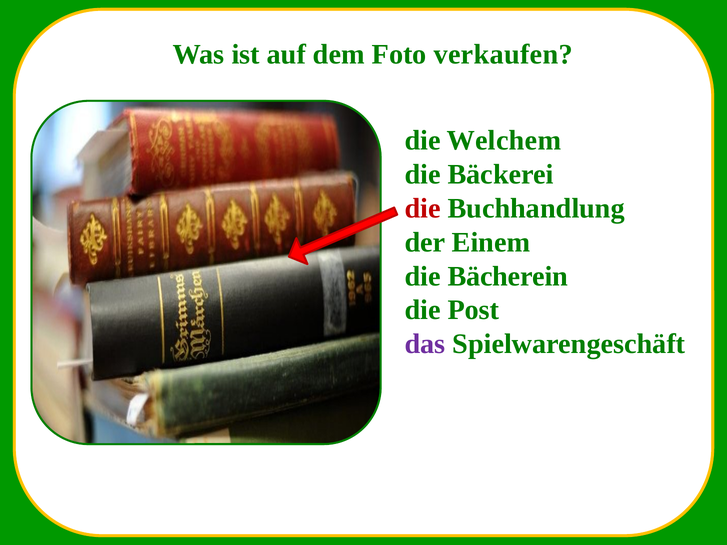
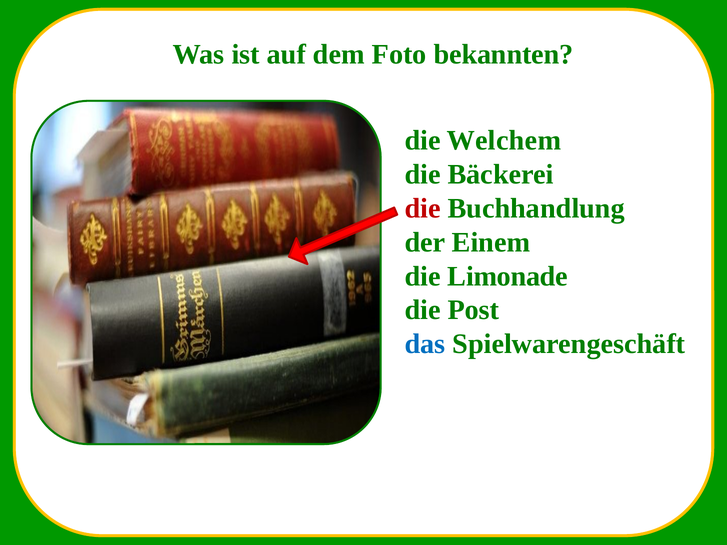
verkaufen: verkaufen -> bekannten (503, 55)
Bächerein: Bächerein -> Limonade (508, 276)
das colour: purple -> blue (425, 344)
